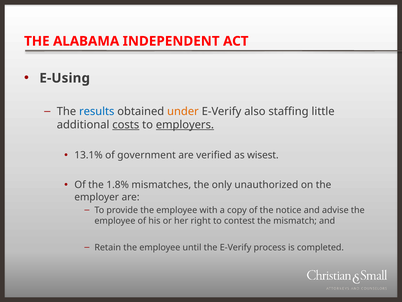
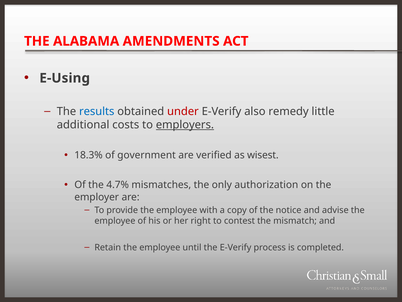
INDEPENDENT: INDEPENDENT -> AMENDMENTS (171, 41)
under colour: orange -> red (183, 111)
staffing: staffing -> remedy (289, 111)
costs underline: present -> none (126, 125)
13.1%: 13.1% -> 18.3% (88, 155)
1.8%: 1.8% -> 4.7% (118, 185)
unauthorized: unauthorized -> authorization (266, 185)
